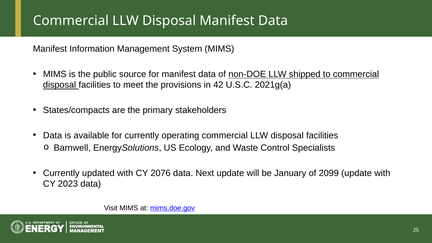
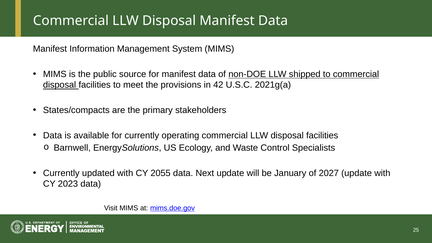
2076: 2076 -> 2055 (161, 173)
2099: 2099 -> 2027 (329, 173)
